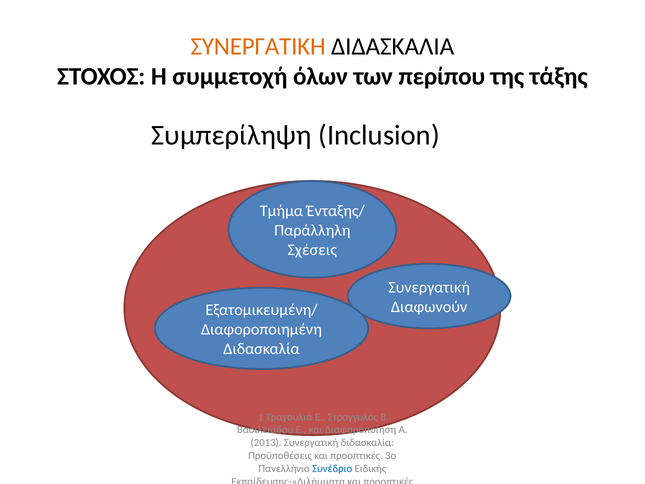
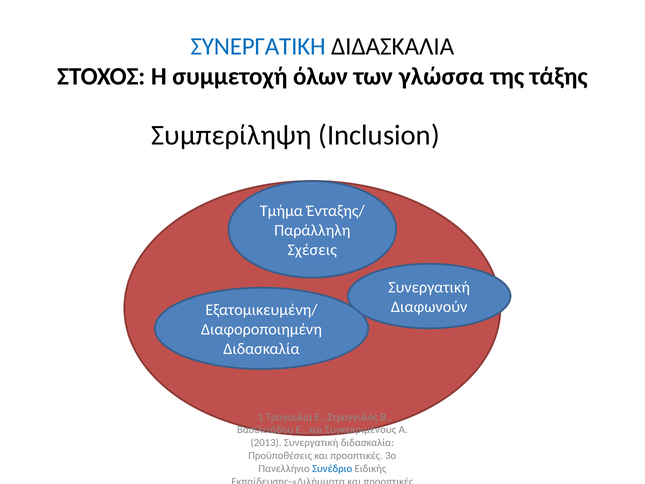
ΣΥΝΕΡΓΑΤΙΚΗ colour: orange -> blue (258, 46)
περίπου: περίπου -> γλώσσα (442, 76)
Διαφοροποίηση: Διαφοροποίηση -> Συγκεκριμένους (361, 430)
